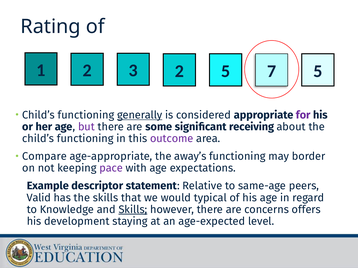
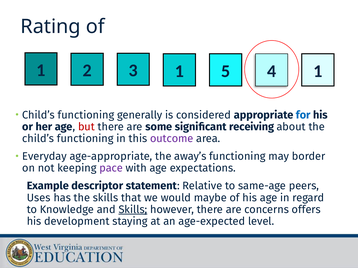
3 2: 2 -> 1 (179, 71)
7: 7 -> 4 (272, 71)
5: 5 -> 1 (318, 71)
generally underline: present -> none (140, 115)
for colour: purple -> blue (303, 115)
but colour: purple -> red (86, 127)
Compare: Compare -> Everyday (45, 157)
Valid: Valid -> Uses (39, 198)
typical: typical -> maybe (210, 198)
